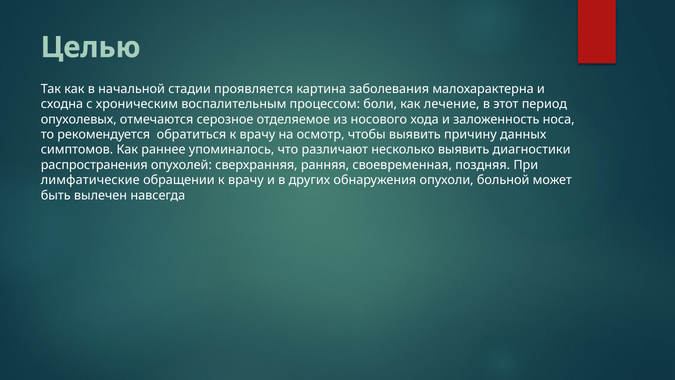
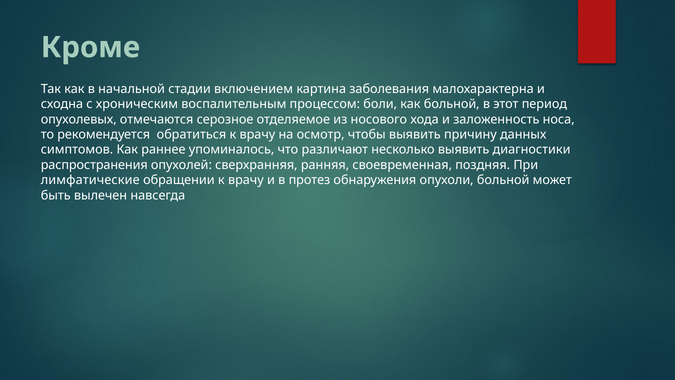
Целью: Целью -> Кроме (90, 47)
проявляется: проявляется -> включением (254, 89)
как лечение: лечение -> больной (452, 104)
других: других -> протез (309, 180)
